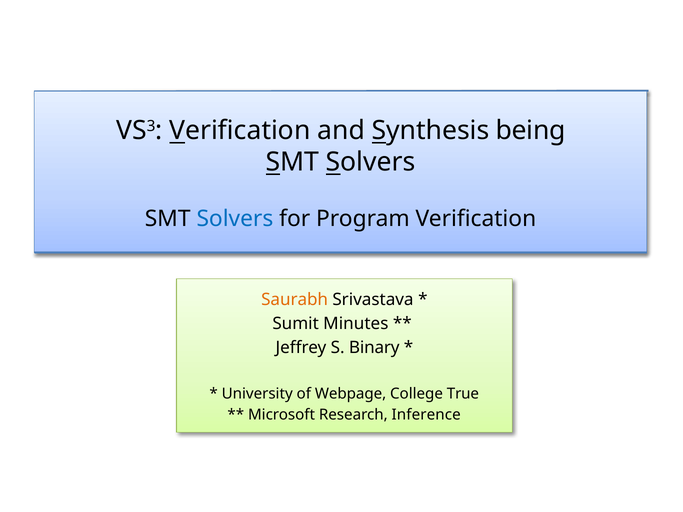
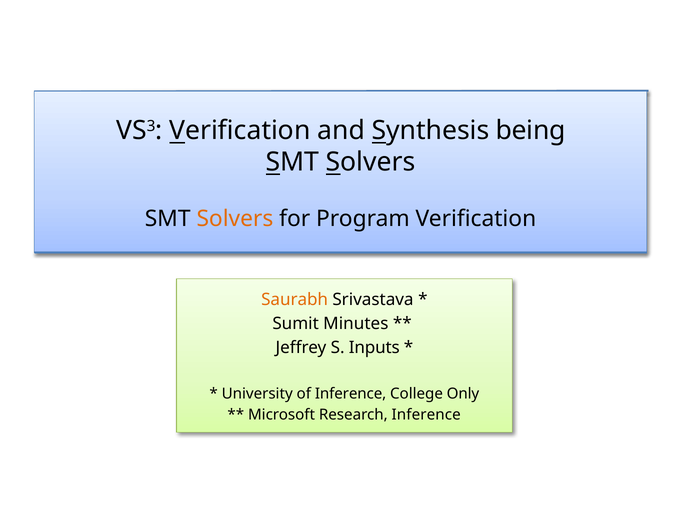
Solvers colour: blue -> orange (235, 219)
Binary: Binary -> Inputs (374, 348)
of Webpage: Webpage -> Inference (351, 394)
True: True -> Only (463, 394)
